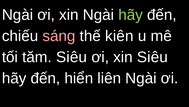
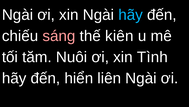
hãy colour: light green -> light blue (131, 15)
tăm Siêu: Siêu -> Nuôi (72, 57)
xin Siêu: Siêu -> Tình (152, 57)
